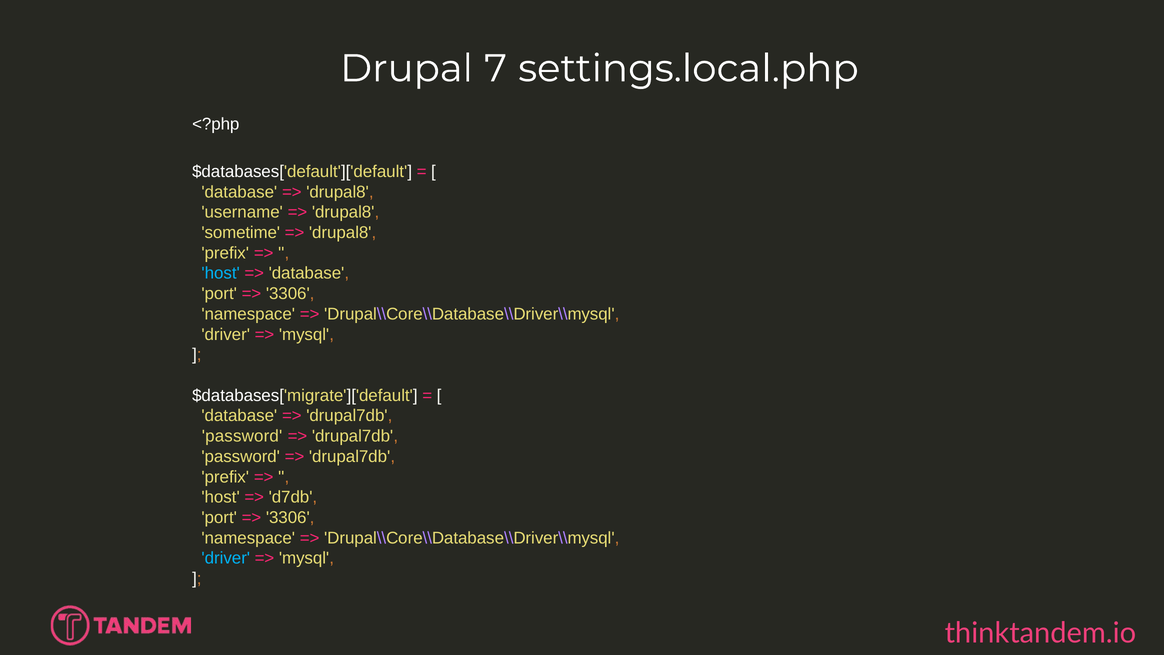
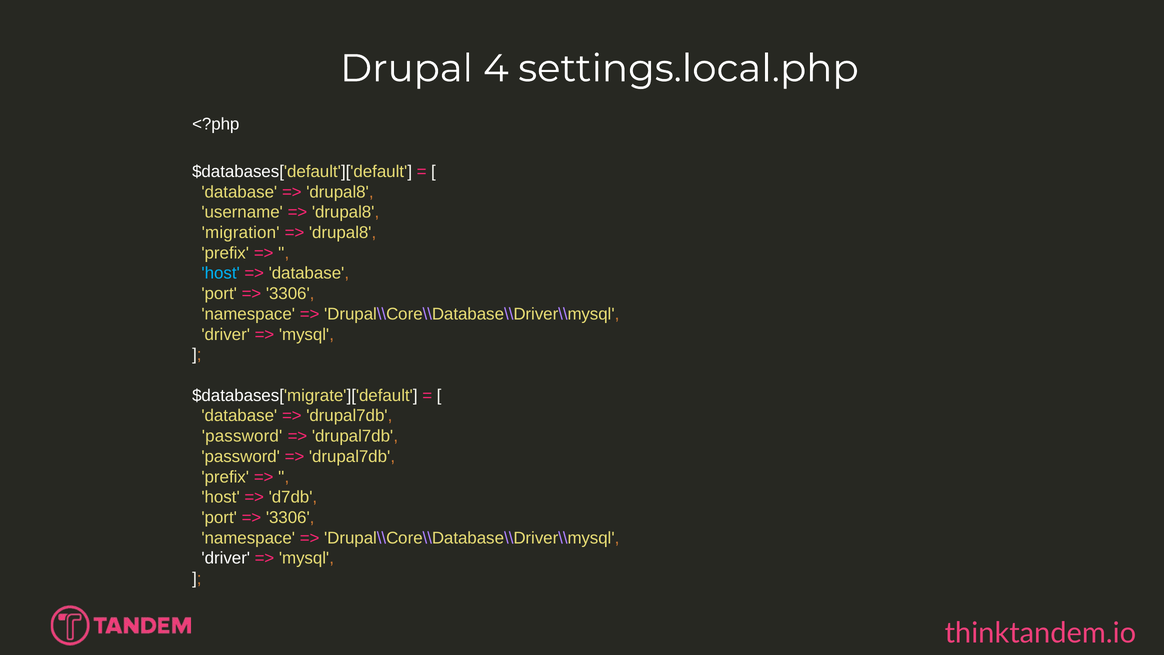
7: 7 -> 4 (496, 68)
sometime: sometime -> migration (241, 233)
driver colour: light blue -> white (226, 558)
